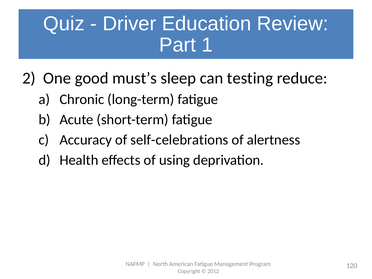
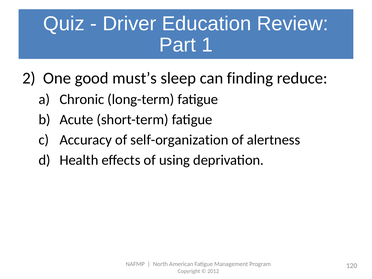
testing: testing -> finding (250, 78)
self-celebrations: self-celebrations -> self-organization (179, 140)
